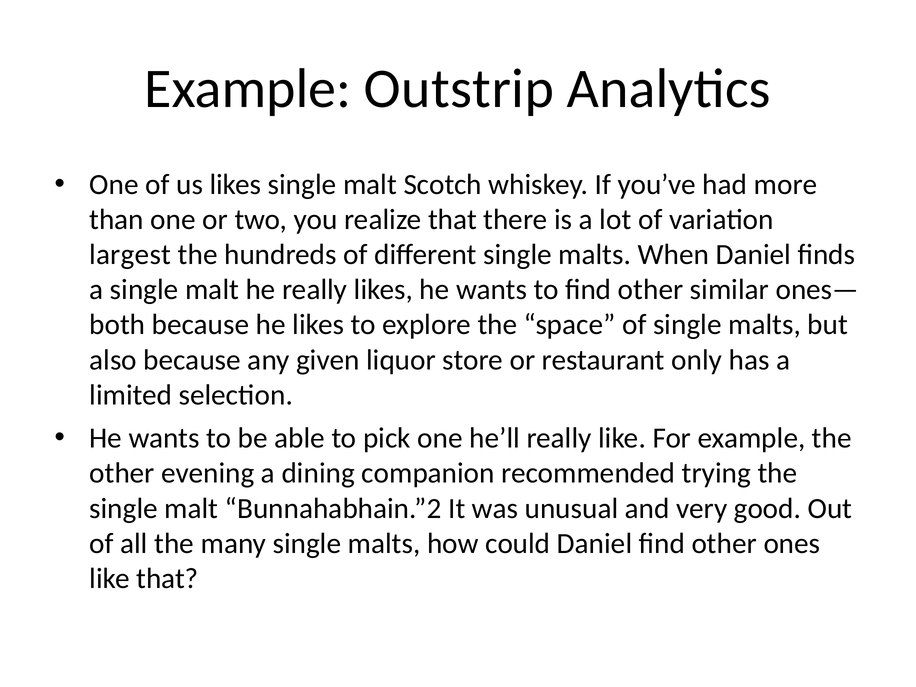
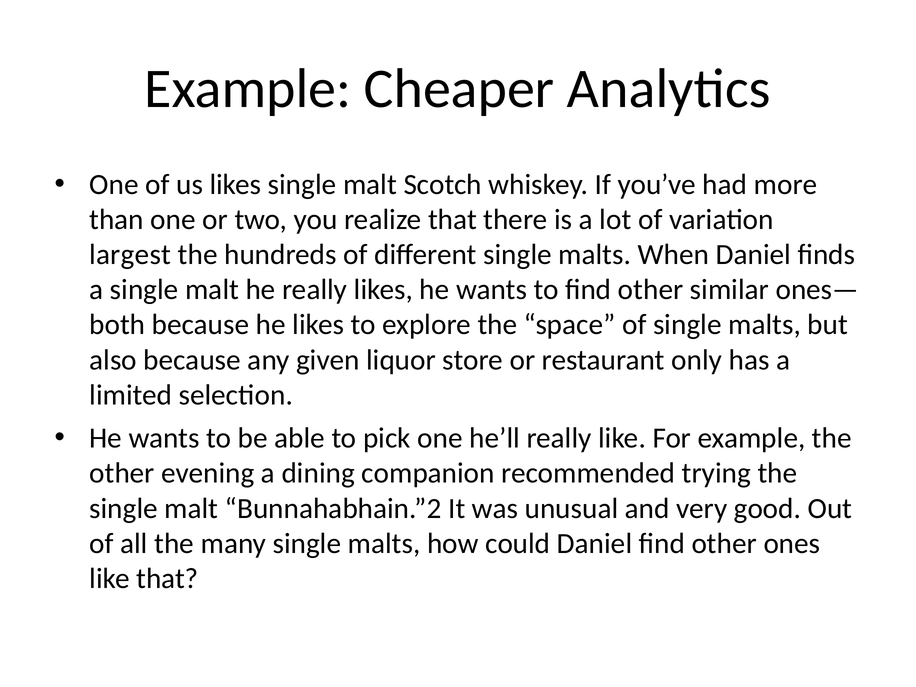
Outstrip: Outstrip -> Cheaper (459, 89)
